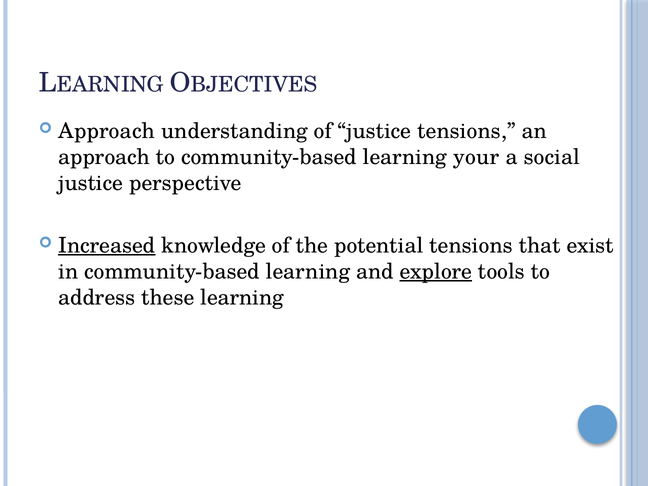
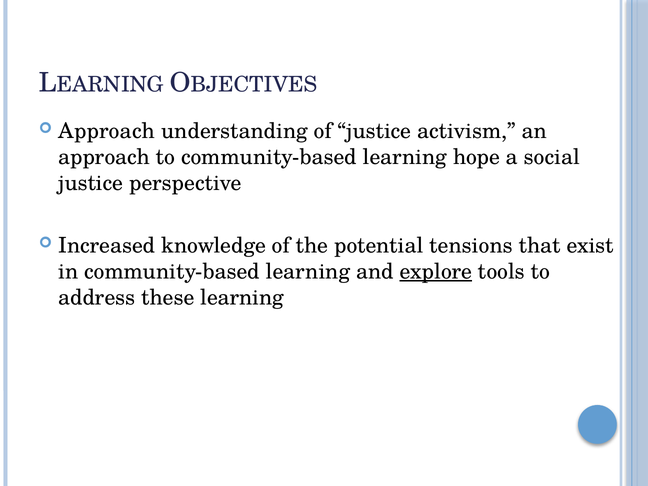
justice tensions: tensions -> activism (466, 131)
your: your -> hope (477, 157)
Increased underline: present -> none (107, 246)
